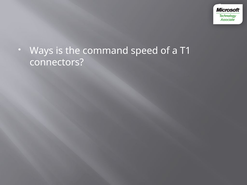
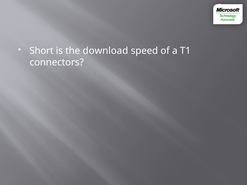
Ways: Ways -> Short (41, 51)
command: command -> download (105, 51)
